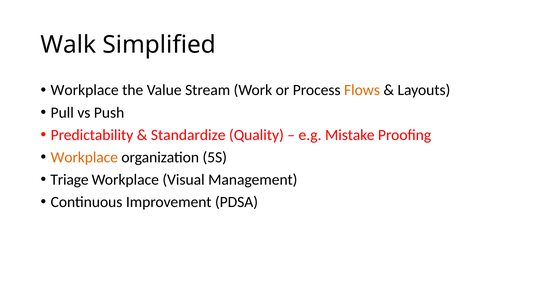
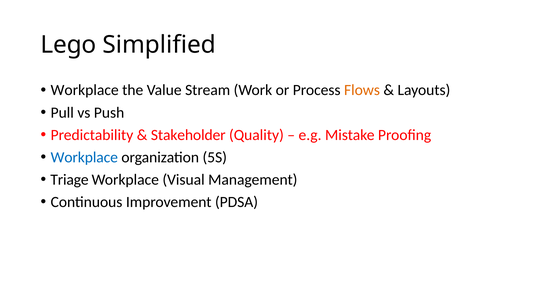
Walk: Walk -> Lego (68, 45)
Standardize: Standardize -> Stakeholder (188, 135)
Workplace colour: orange -> blue (84, 157)
